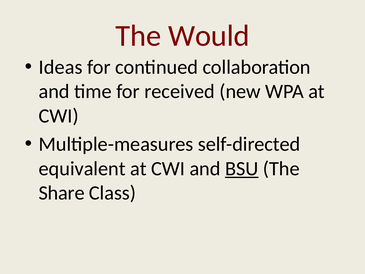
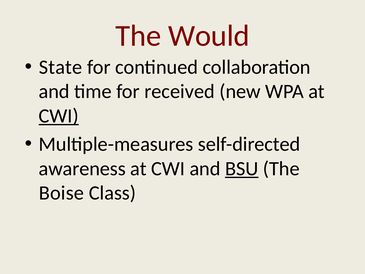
Ideas: Ideas -> State (61, 67)
CWI underline: none -> present (59, 116)
equivalent: equivalent -> awareness (82, 168)
Share: Share -> Boise (61, 193)
